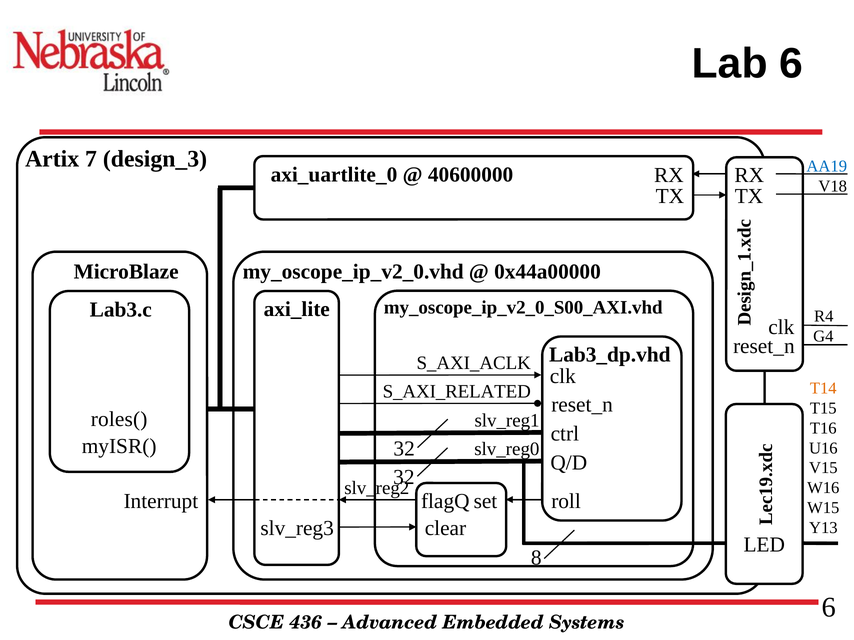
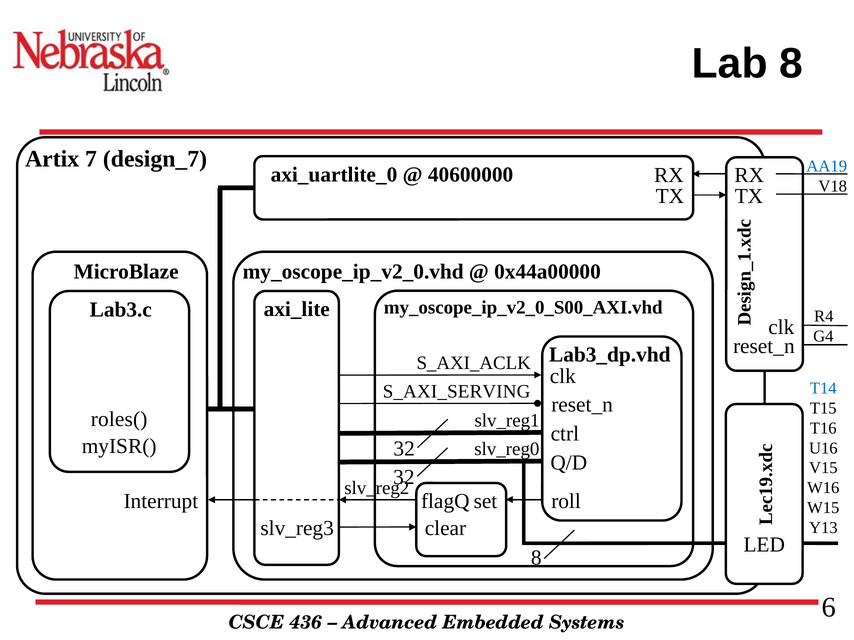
Lab 6: 6 -> 8 (791, 63)
design_3: design_3 -> design_7 (155, 159)
T14 colour: orange -> blue (823, 389)
S_AXI_RELATED: S_AXI_RELATED -> S_AXI_SERVING (457, 392)
